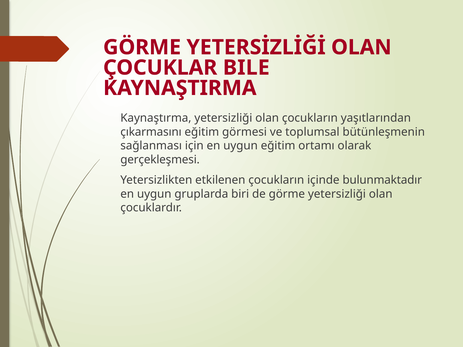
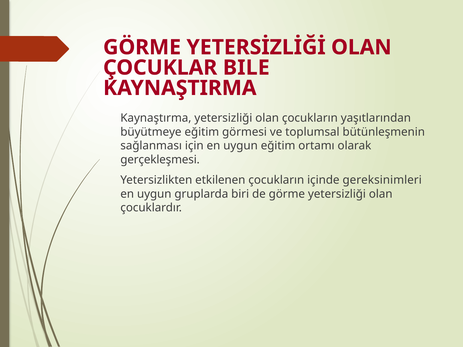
çıkarmasını: çıkarmasını -> büyütmeye (151, 132)
bulunmaktadır: bulunmaktadır -> gereksinimleri (382, 180)
